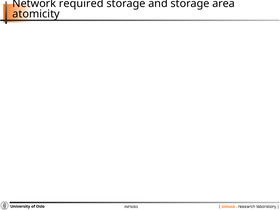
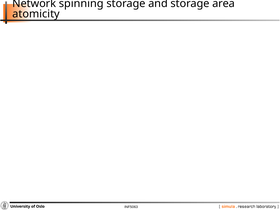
required: required -> spinning (81, 4)
